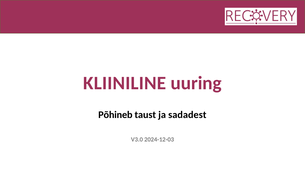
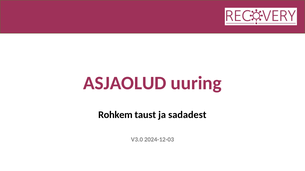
KLIINILINE: KLIINILINE -> ASJAOLUD (125, 83)
Põhineb: Põhineb -> Rohkem (115, 115)
